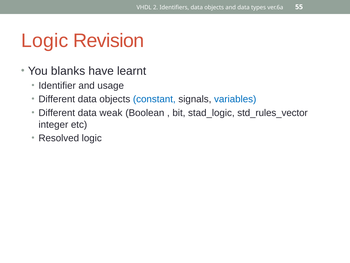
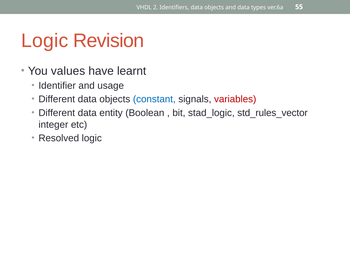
blanks: blanks -> values (68, 71)
variables colour: blue -> red (235, 99)
weak: weak -> entity (111, 113)
